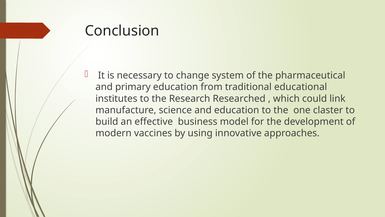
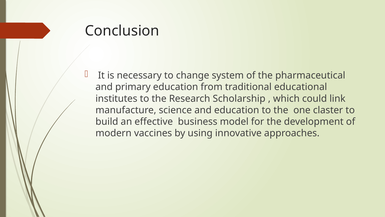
Researched: Researched -> Scholarship (239, 98)
